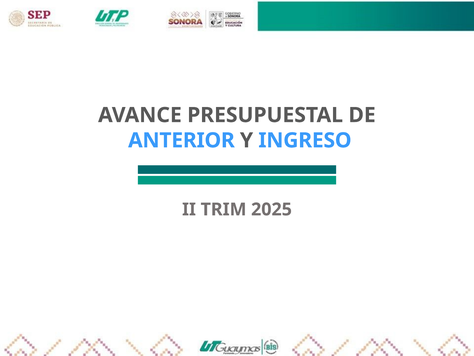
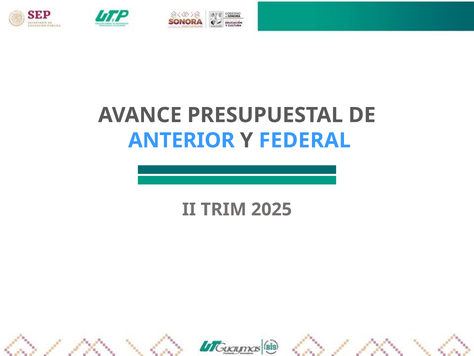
INGRESO: INGRESO -> FEDERAL (305, 140)
